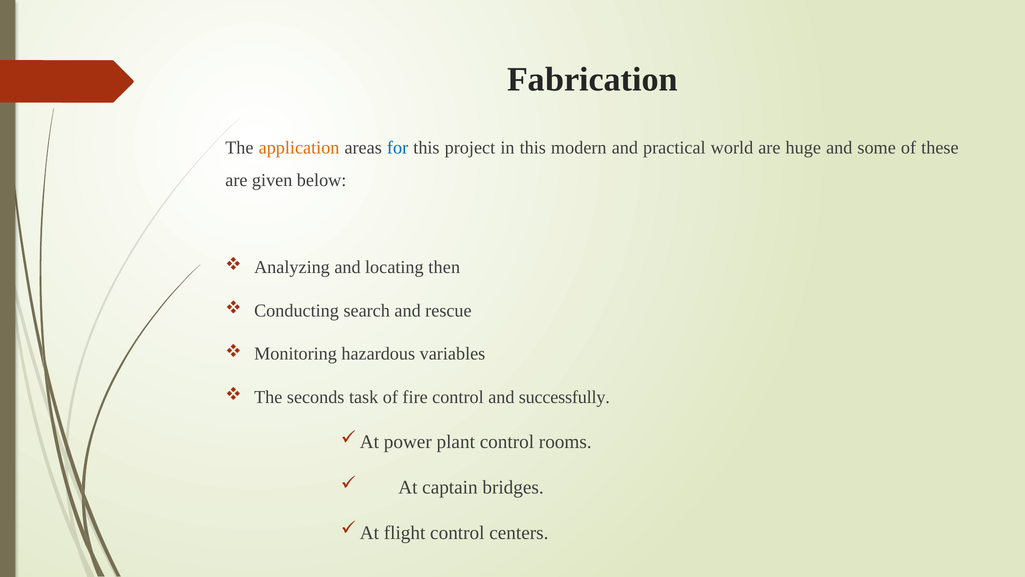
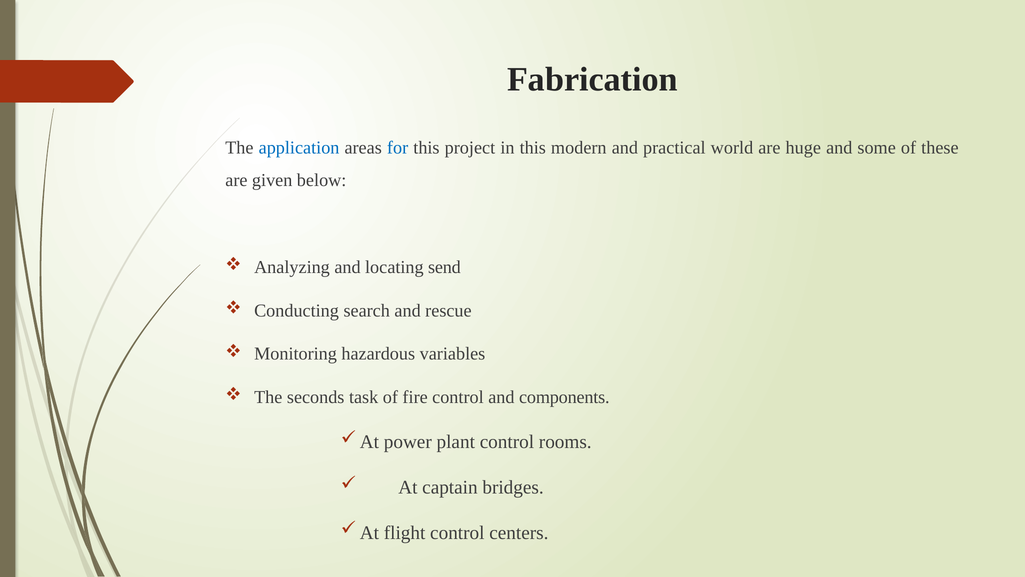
application colour: orange -> blue (299, 148)
then: then -> send (444, 267)
successfully: successfully -> components (564, 397)
